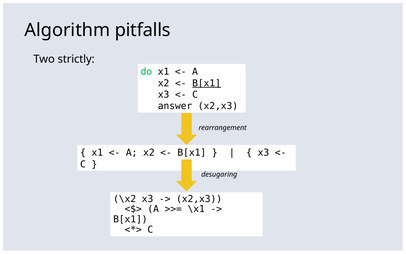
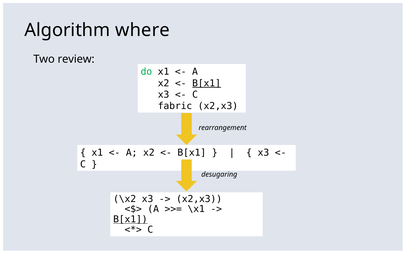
pitfalls: pitfalls -> where (143, 30)
strictly: strictly -> review (76, 59)
answer: answer -> fabric (175, 106)
B[x1 underline: none -> present (130, 219)
